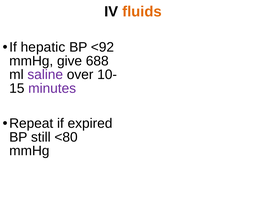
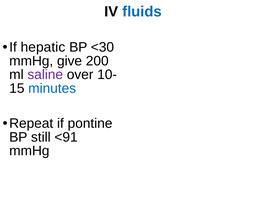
fluids colour: orange -> blue (142, 12)
<92: <92 -> <30 (103, 47)
688: 688 -> 200 (97, 61)
minutes colour: purple -> blue (52, 88)
expired: expired -> pontine (90, 123)
<80: <80 -> <91 (66, 137)
